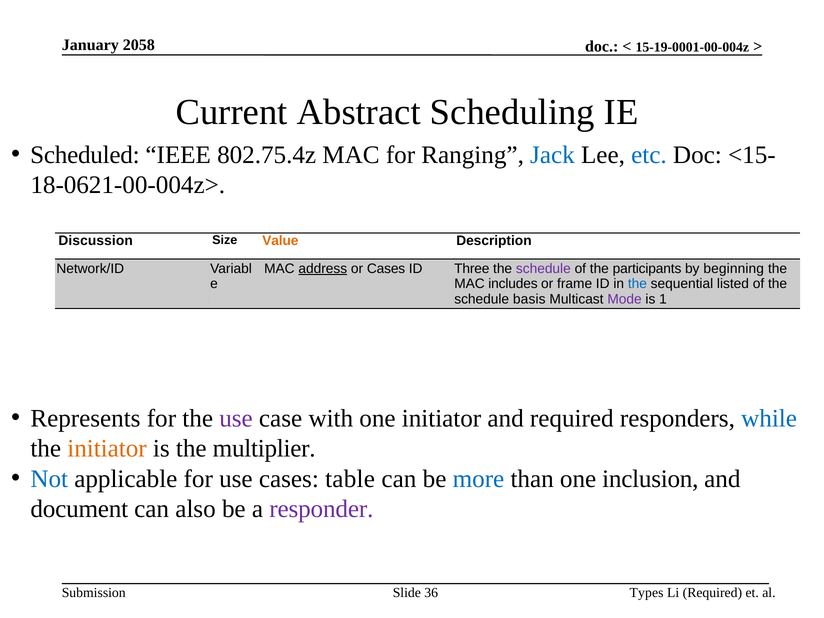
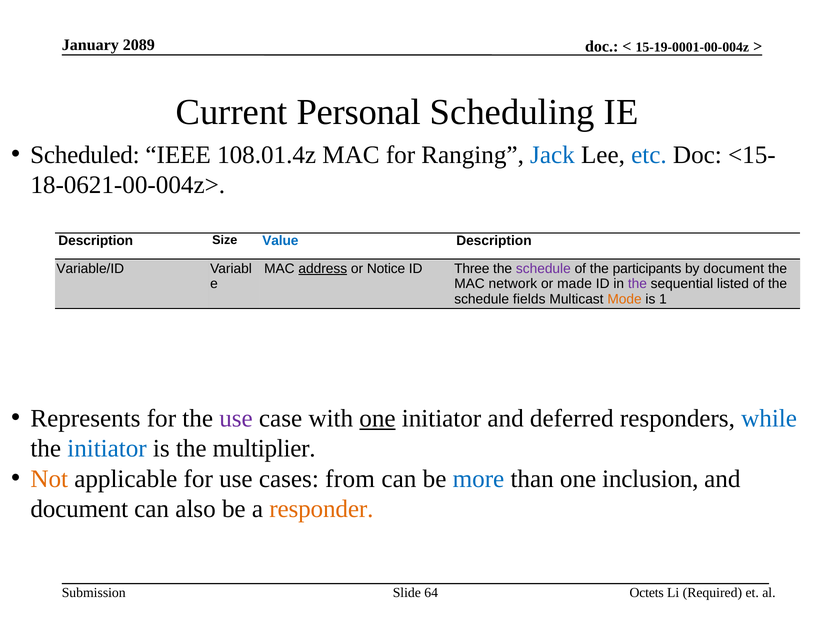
2058: 2058 -> 2089 (139, 45)
Abstract: Abstract -> Personal (359, 112)
802.75.4z: 802.75.4z -> 108.01.4z (267, 155)
Discussion: Discussion -> Description (96, 241)
Value colour: orange -> blue (280, 241)
Network/ID: Network/ID -> Variable/ID (90, 268)
or Cases: Cases -> Notice (386, 268)
by beginning: beginning -> document (734, 268)
includes: includes -> network (513, 284)
frame: frame -> made (575, 284)
the colour: blue -> purple (637, 284)
basis: basis -> fields (529, 299)
Mode colour: purple -> orange (625, 299)
one underline: none -> present (377, 418)
and required: required -> deferred (572, 418)
initiator colour: orange -> blue (107, 449)
Not colour: blue -> orange (49, 479)
table: table -> from (350, 479)
responder colour: purple -> orange (321, 509)
36: 36 -> 64 (431, 593)
Types: Types -> Octets (647, 593)
